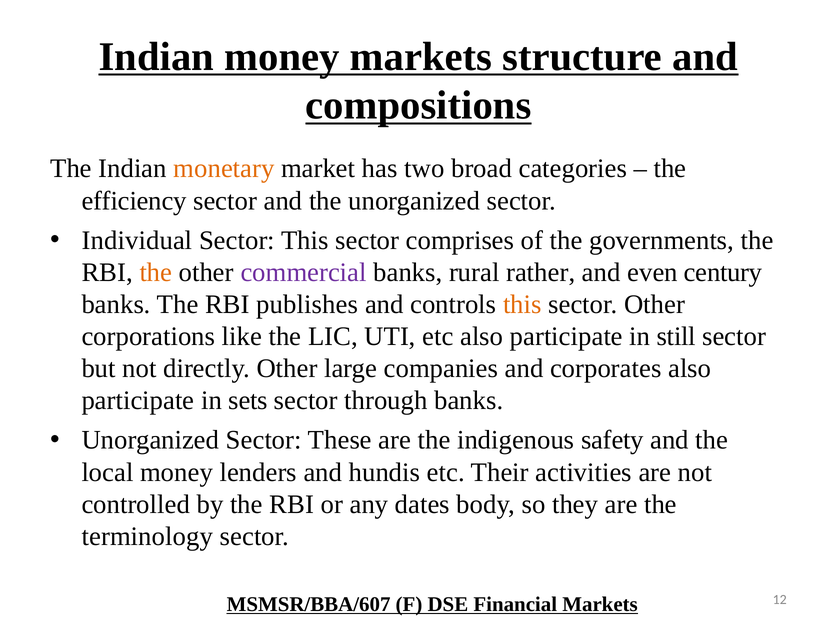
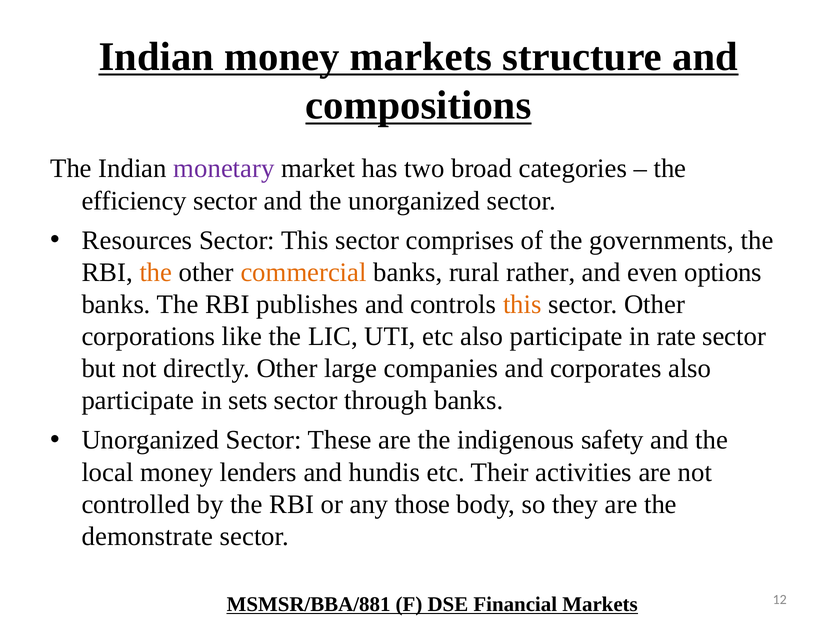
monetary colour: orange -> purple (224, 169)
Individual: Individual -> Resources (137, 240)
commercial colour: purple -> orange (304, 272)
century: century -> options (723, 272)
still: still -> rate (676, 336)
dates: dates -> those (423, 504)
terminology: terminology -> demonstrate (147, 536)
MSMSR/BBA/607: MSMSR/BBA/607 -> MSMSR/BBA/881 (309, 604)
